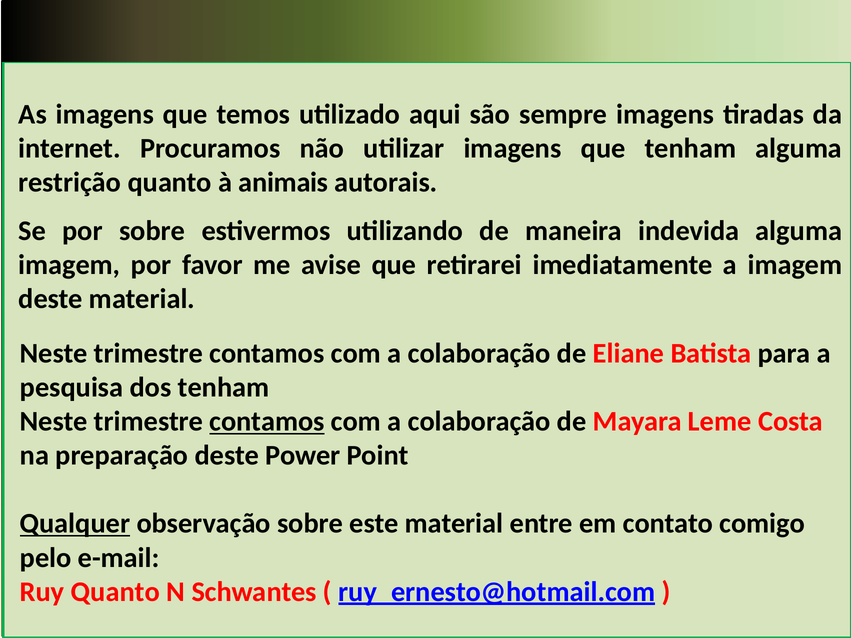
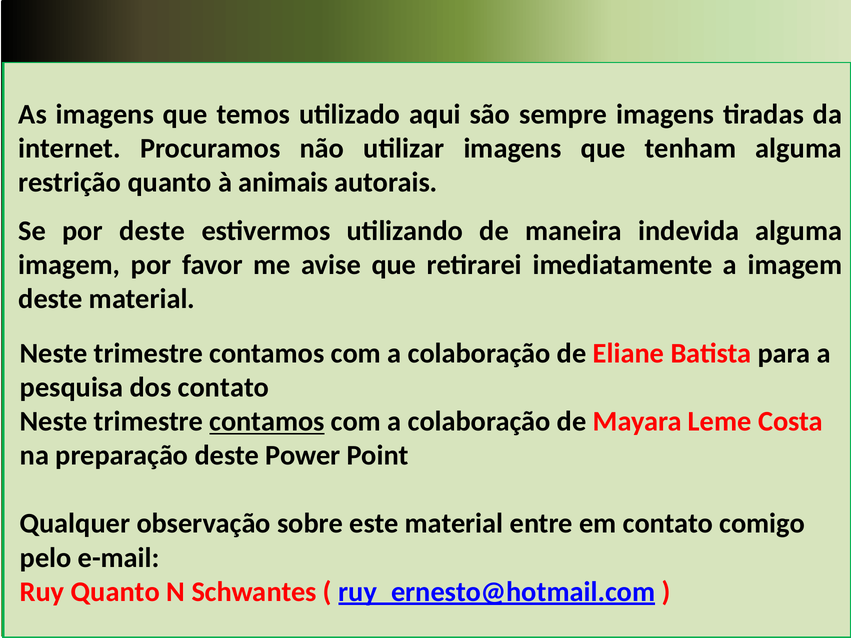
por sobre: sobre -> deste (152, 231)
dos tenham: tenham -> contato (224, 388)
Qualquer underline: present -> none (75, 524)
